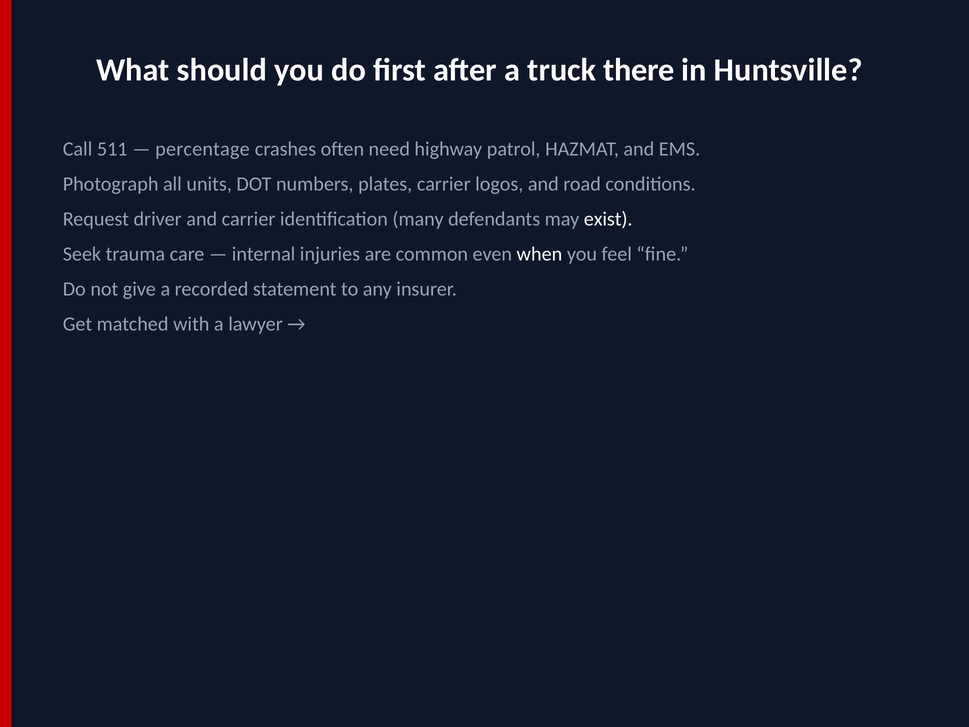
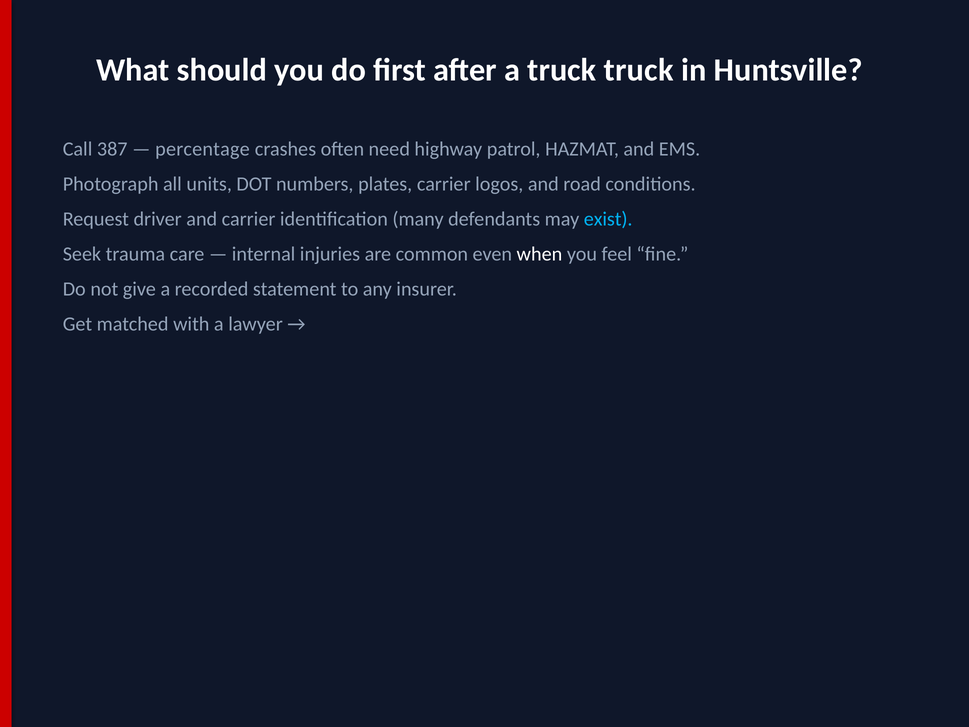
truck there: there -> truck (639, 70)
511: 511 -> 387 (112, 149)
exist colour: white -> light blue (608, 219)
